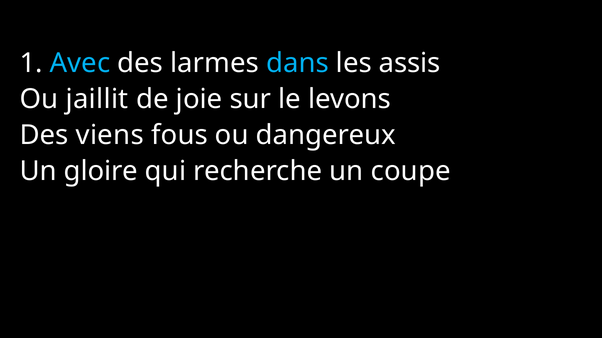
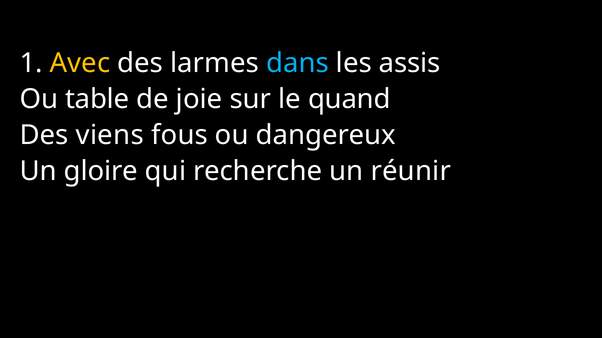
Avec colour: light blue -> yellow (80, 63)
jaillit: jaillit -> table (97, 99)
levons: levons -> quand (349, 99)
coupe: coupe -> réunir (411, 172)
